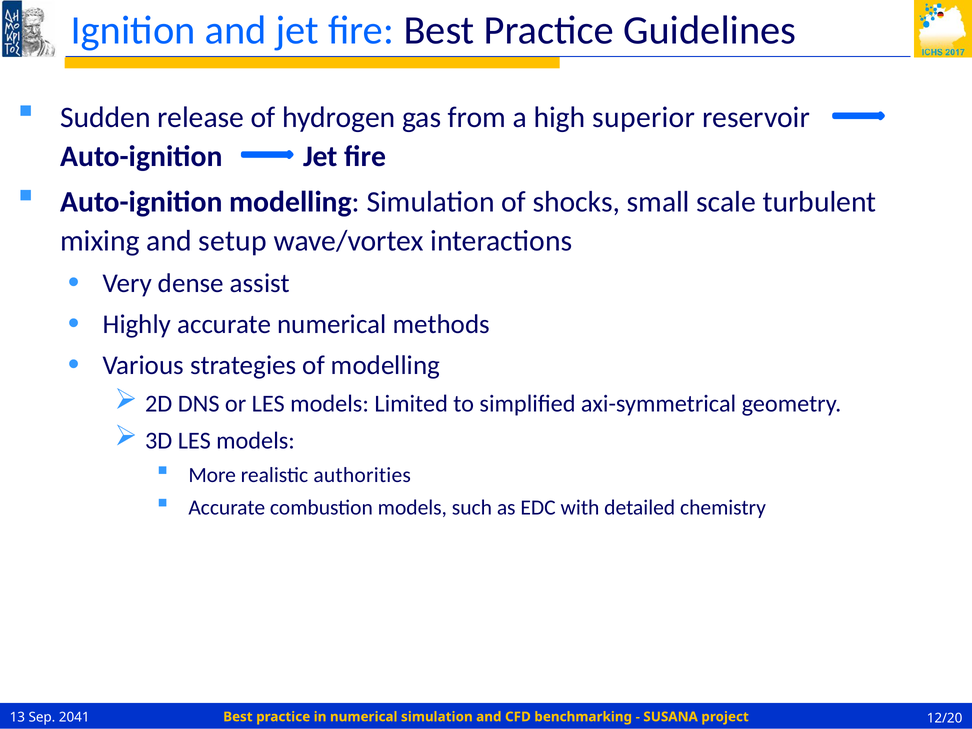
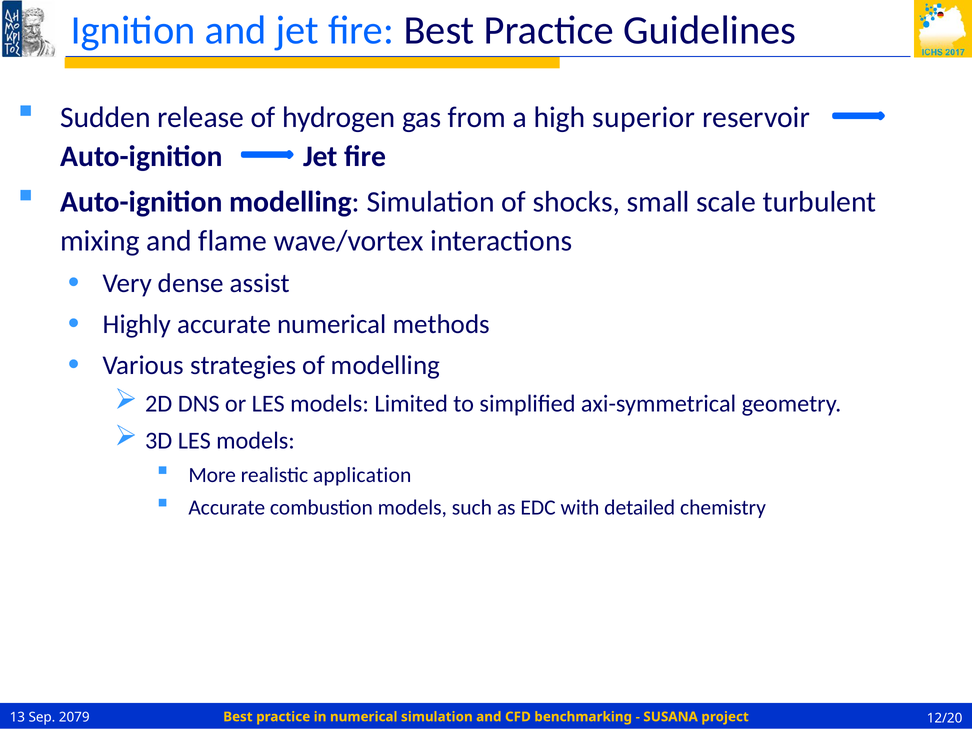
setup: setup -> flame (233, 241)
authorities: authorities -> application (362, 475)
2041: 2041 -> 2079 (74, 717)
